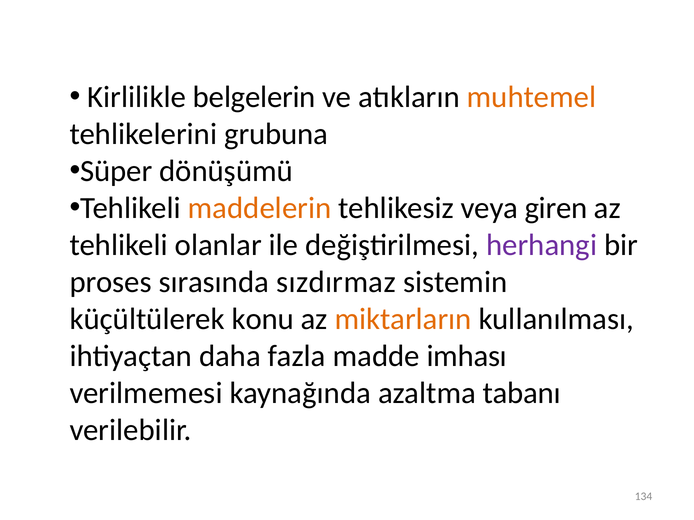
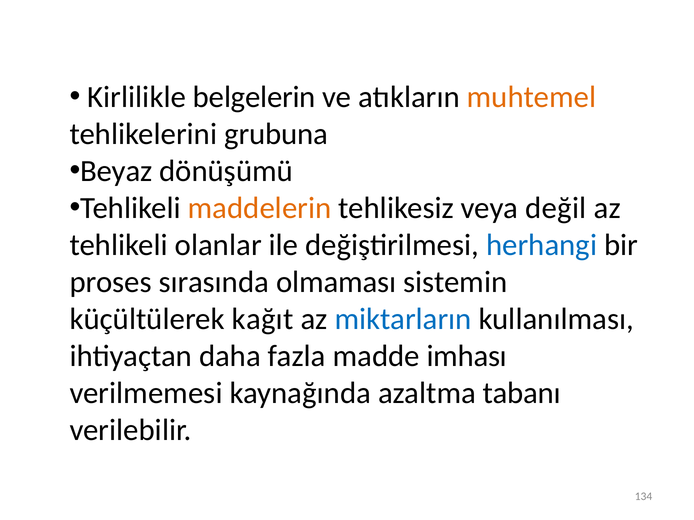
Süper: Süper -> Beyaz (116, 171)
giren: giren -> değil (556, 208)
herhangi colour: purple -> blue (542, 245)
sızdırmaz: sızdırmaz -> olmaması (336, 282)
konu: konu -> kağıt (263, 319)
miktarların colour: orange -> blue (403, 319)
